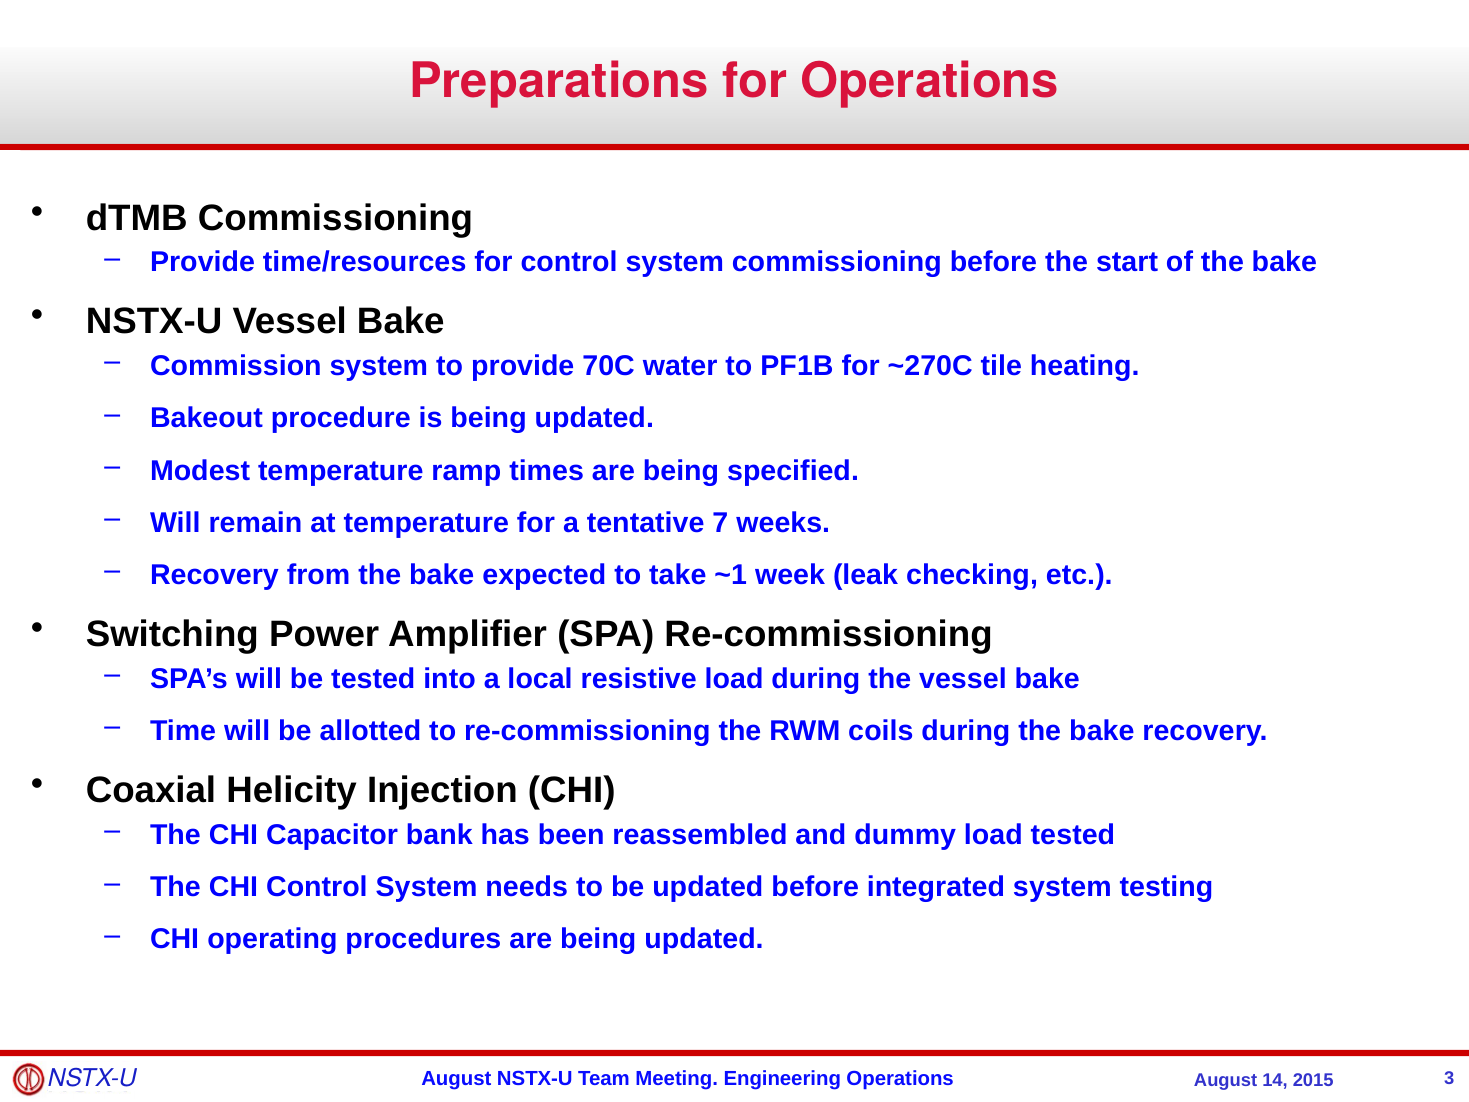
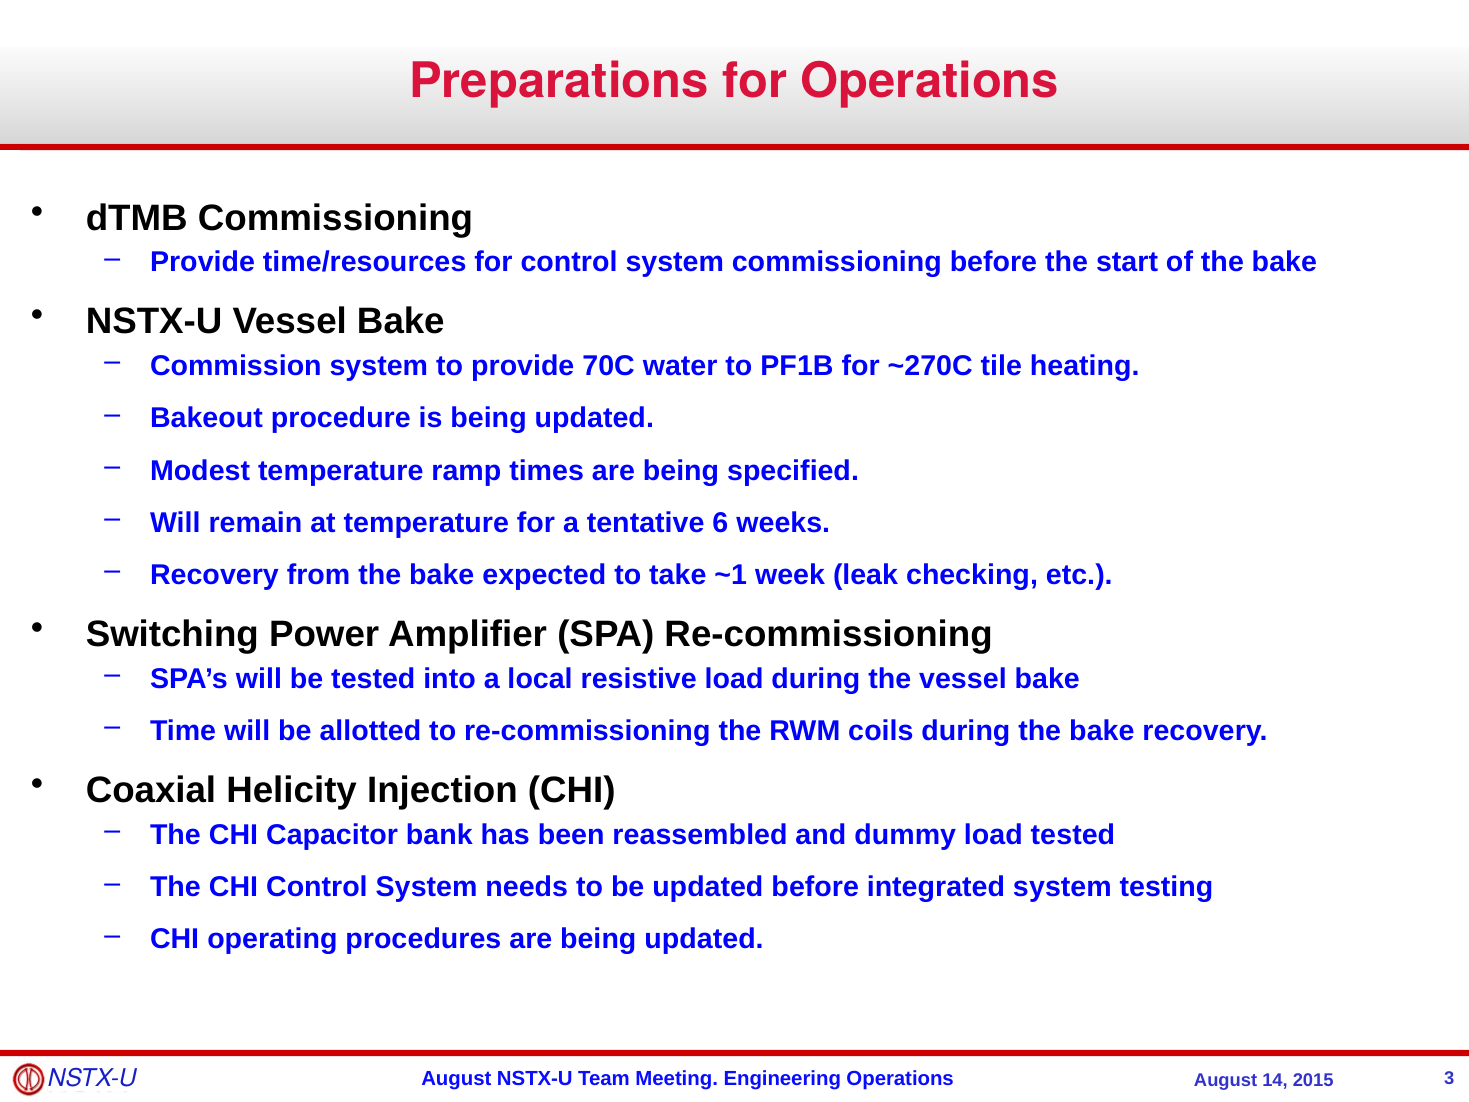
7: 7 -> 6 (720, 523)
